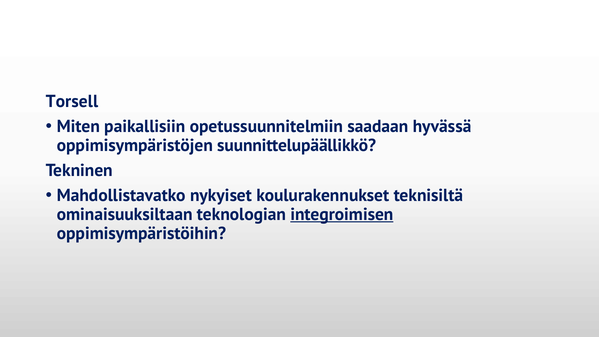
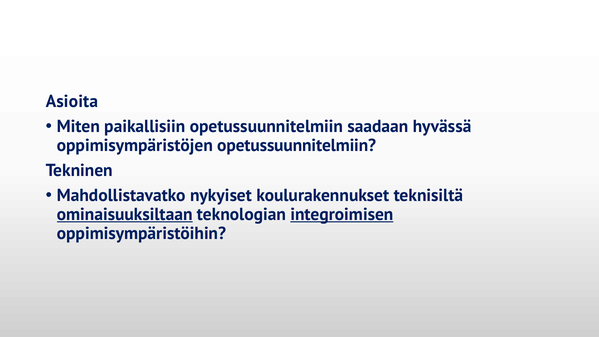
Torsell: Torsell -> Asioita (72, 101)
oppimisympäristöjen suunnittelupäällikkö: suunnittelupäällikkö -> opetussuunnitelmiin (297, 145)
ominaisuuksiltaan underline: none -> present (125, 214)
